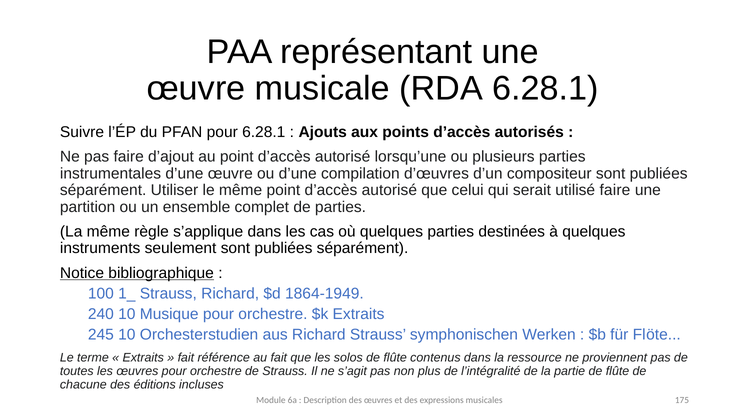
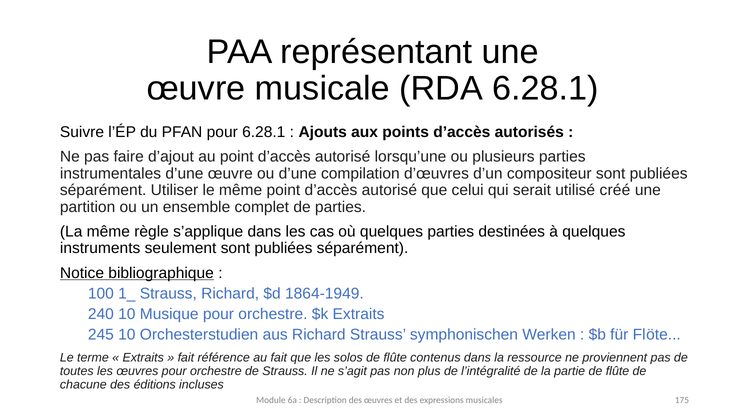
utilisé faire: faire -> créé (615, 191)
